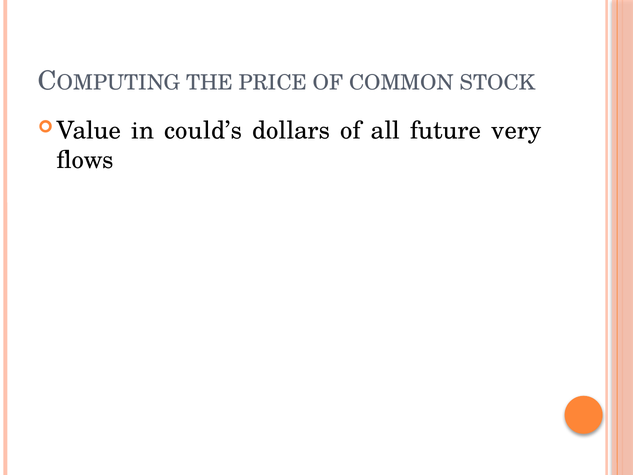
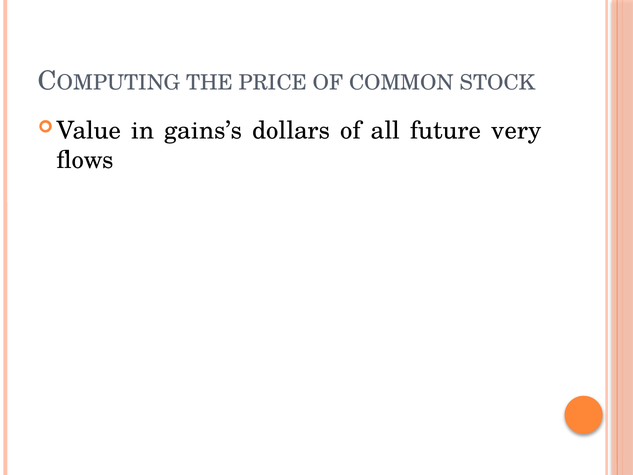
could’s: could’s -> gains’s (203, 130)
